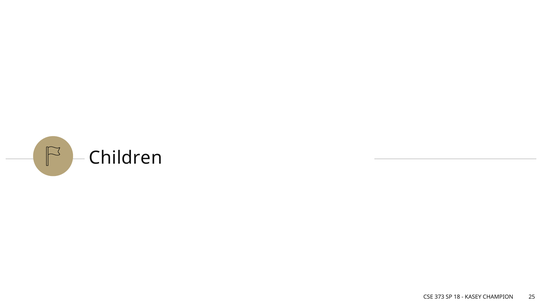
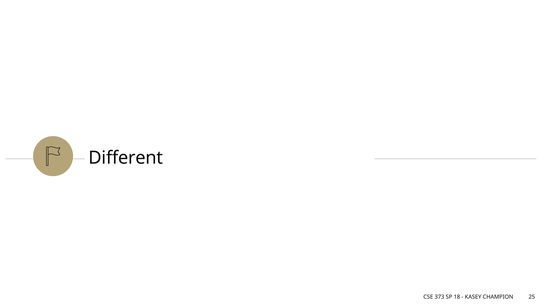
Children: Children -> Different (126, 158)
